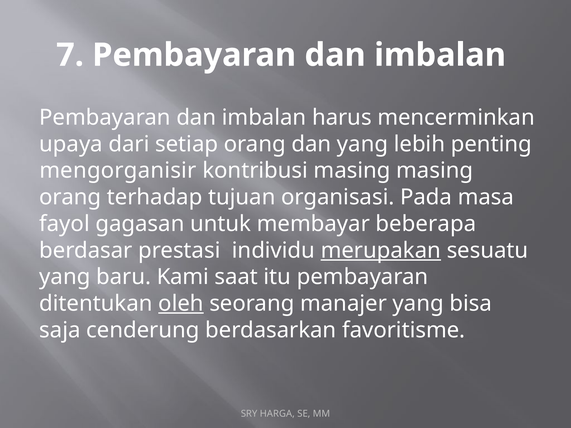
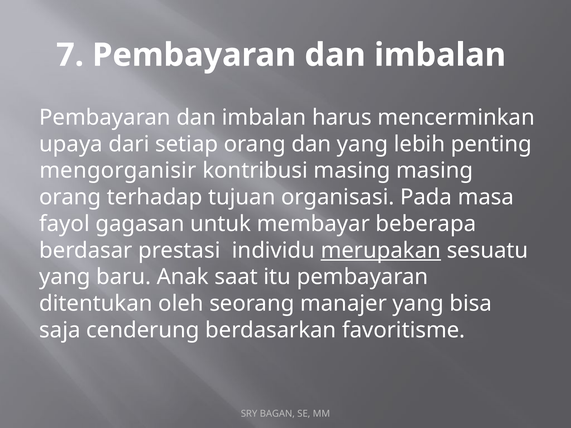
Kami: Kami -> Anak (183, 277)
oleh underline: present -> none (181, 304)
HARGA: HARGA -> BAGAN (277, 414)
